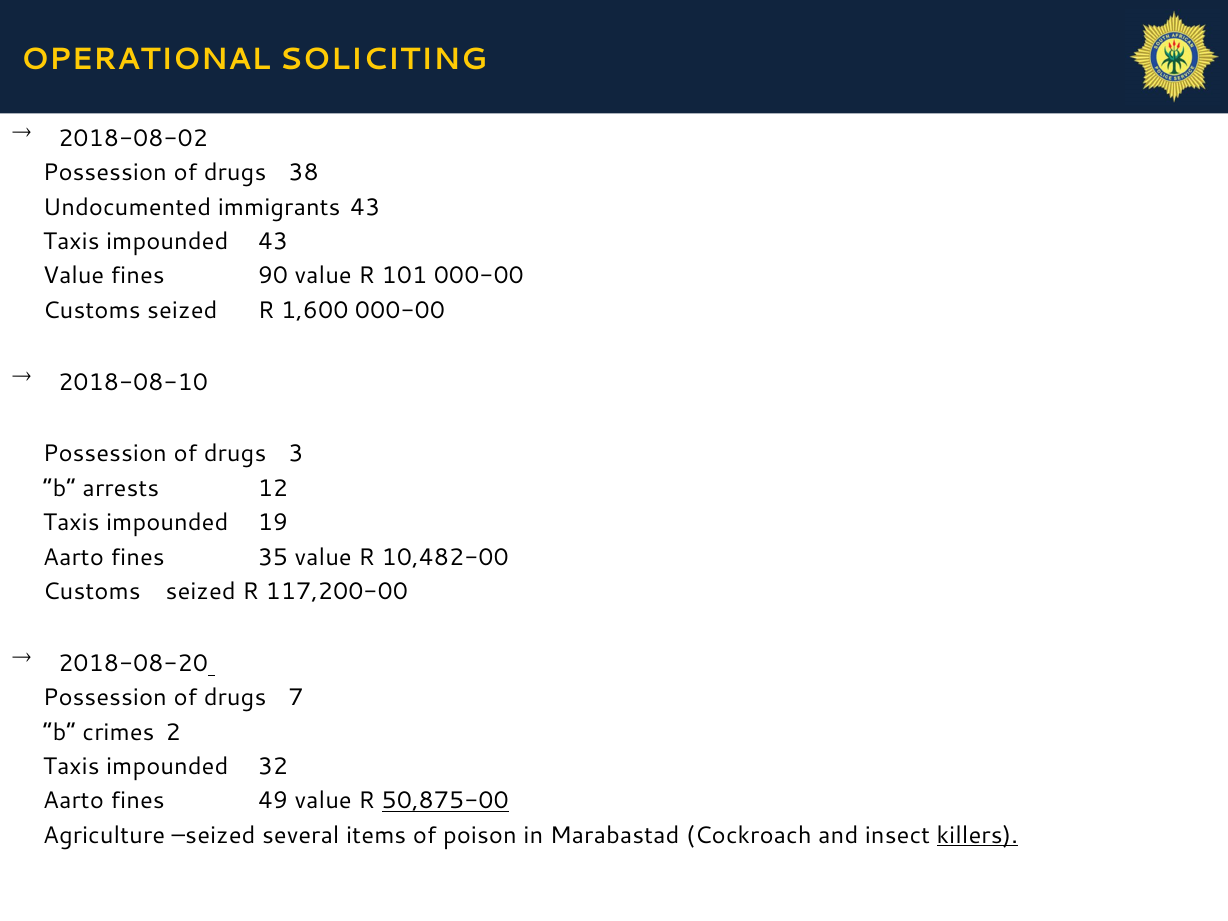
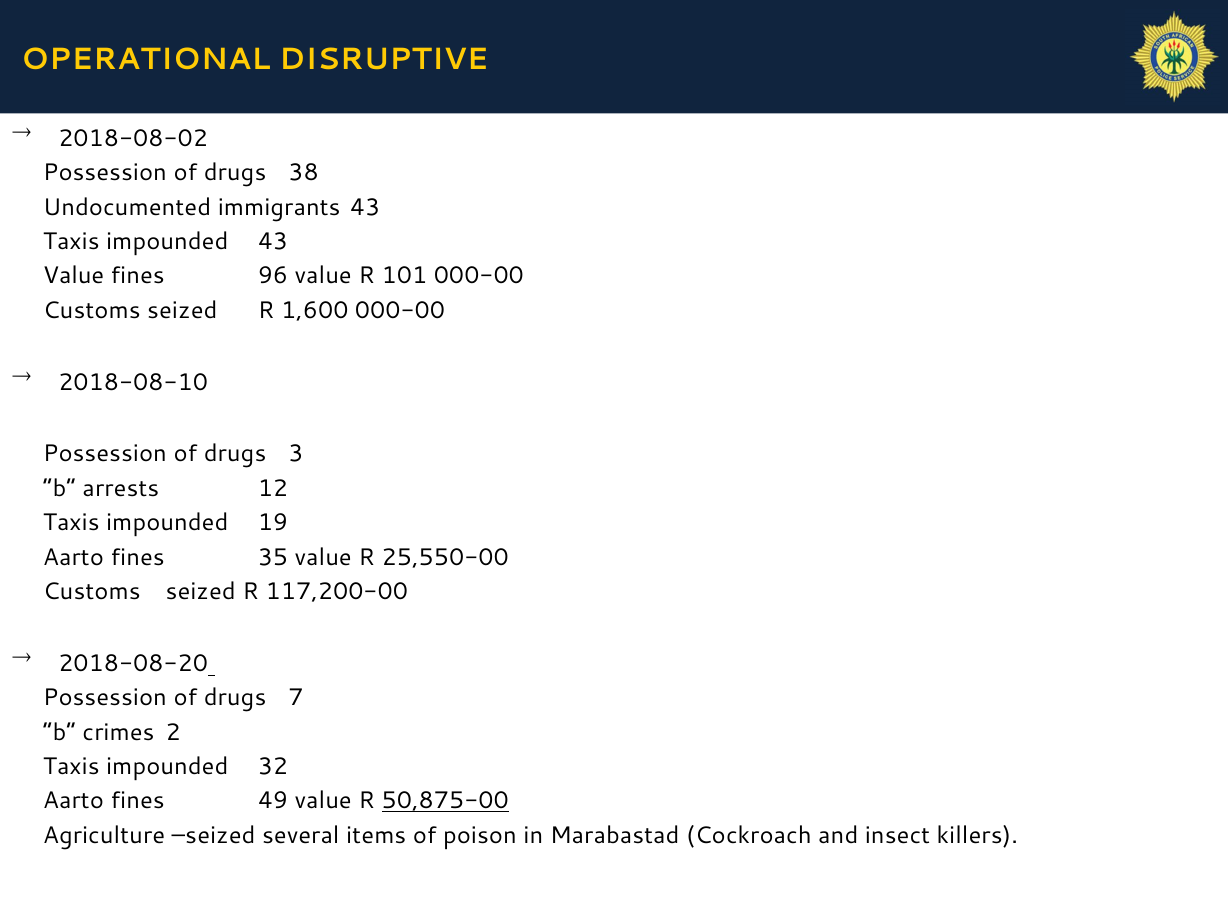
SOLICITING: SOLICITING -> DISRUPTIVE (384, 60)
90: 90 -> 96 (273, 276)
10,482-00: 10,482-00 -> 25,550-00 (445, 557)
killers underline: present -> none (977, 835)
